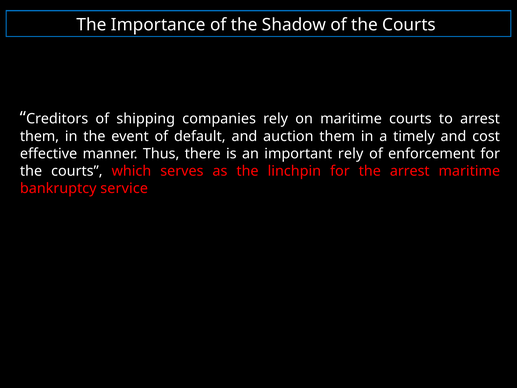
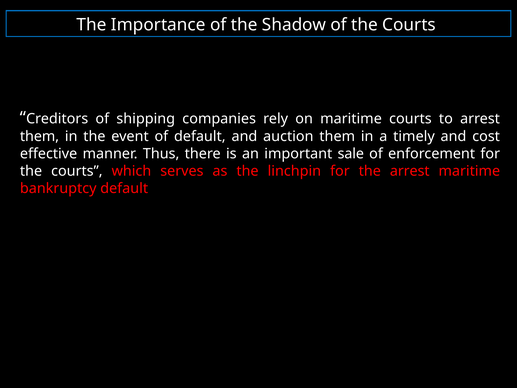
important rely: rely -> sale (351, 154)
bankruptcy service: service -> default (124, 188)
